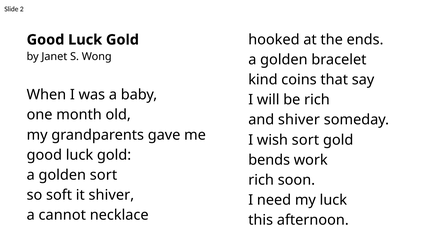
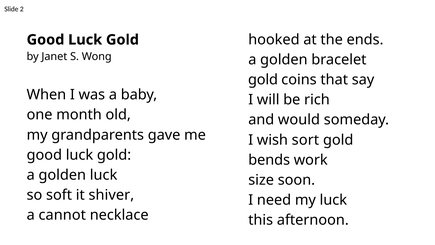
kind: kind -> gold (263, 80)
and shiver: shiver -> would (299, 120)
golden sort: sort -> luck (104, 175)
rich: rich -> size (261, 180)
